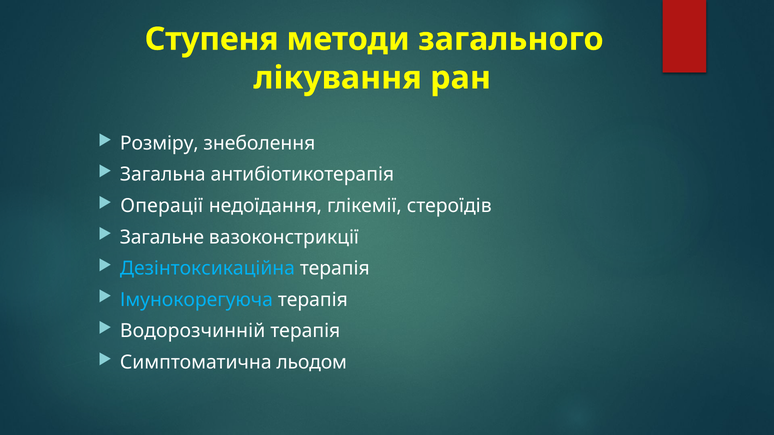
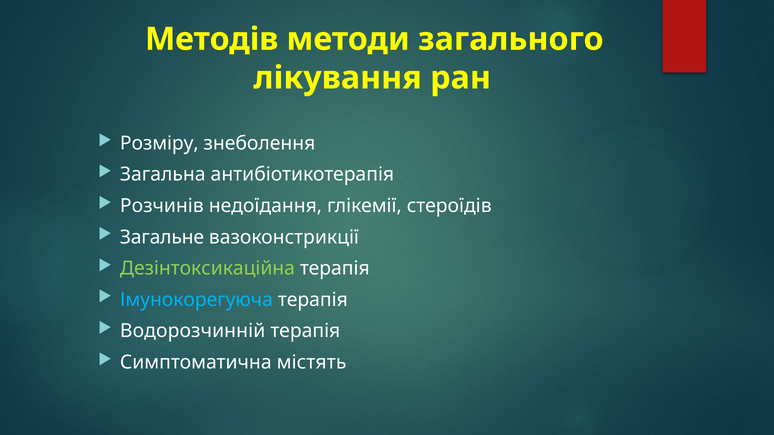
Ступеня: Ступеня -> Методів (212, 39)
Операції: Операції -> Розчинів (162, 206)
Дезінтоксикаційна colour: light blue -> light green (207, 269)
льодом: льодом -> містять (312, 362)
